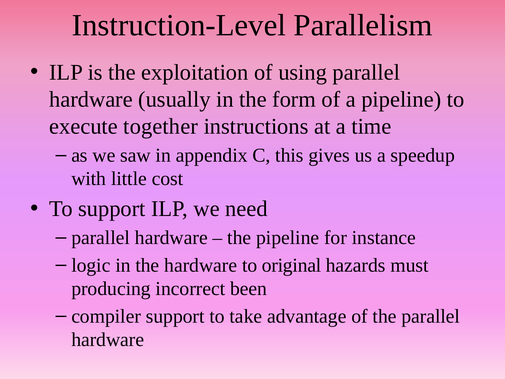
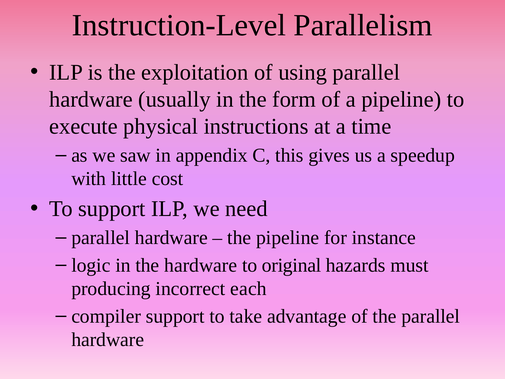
together: together -> physical (161, 126)
been: been -> each (248, 289)
